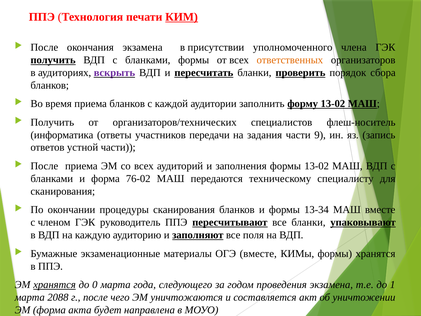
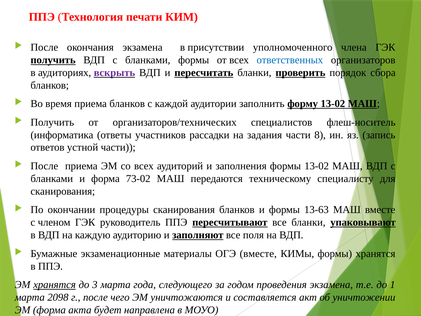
КИМ underline: present -> none (182, 17)
ответственных colour: orange -> blue (290, 60)
передачи: передачи -> рассадки (209, 135)
9: 9 -> 8 (320, 135)
76-02: 76-02 -> 73-02 (138, 179)
13-34: 13-34 -> 13-63 (316, 210)
0: 0 -> 3 (95, 284)
2088: 2088 -> 2098 (58, 297)
